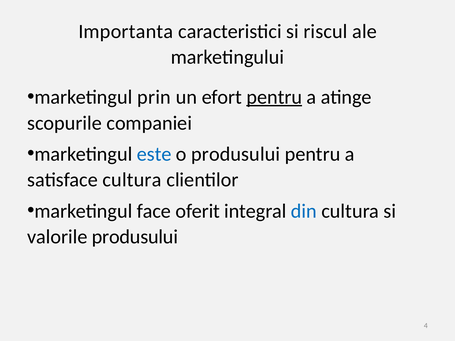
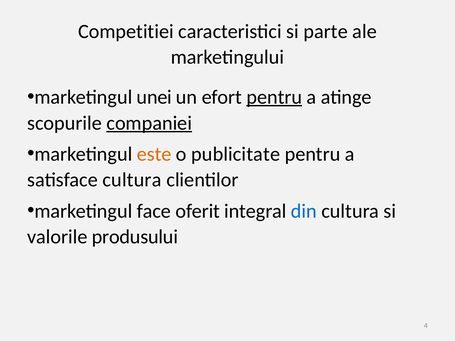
Importanta: Importanta -> Competitiei (126, 31)
riscul: riscul -> parte (326, 31)
prin: prin -> unei (154, 97)
companiei underline: none -> present (149, 123)
este colour: blue -> orange (154, 154)
o produsului: produsului -> publicitate (236, 154)
